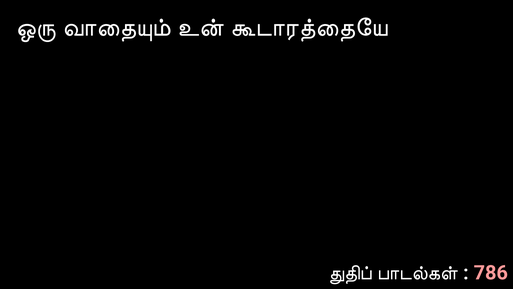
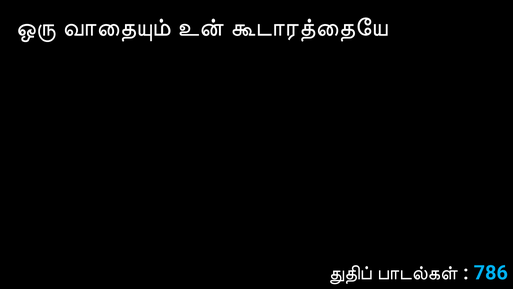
786 colour: pink -> light blue (491, 272)
